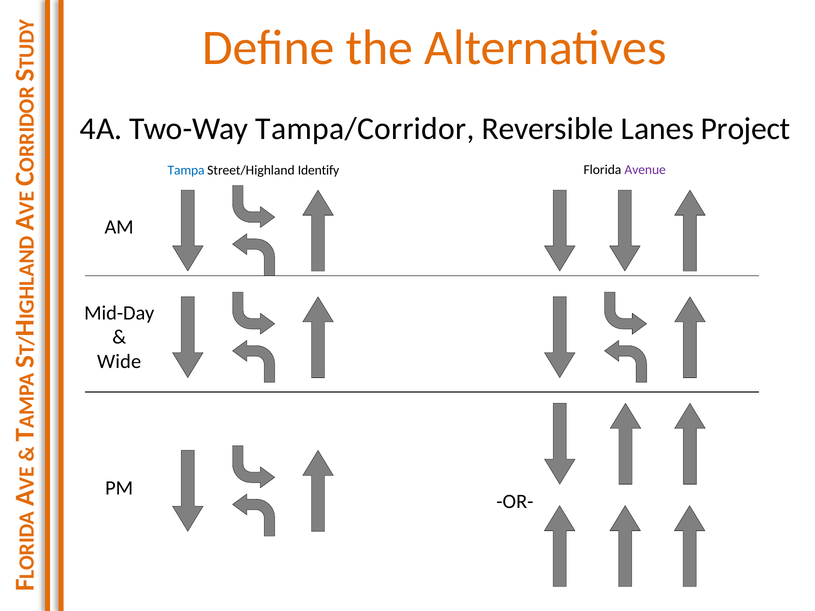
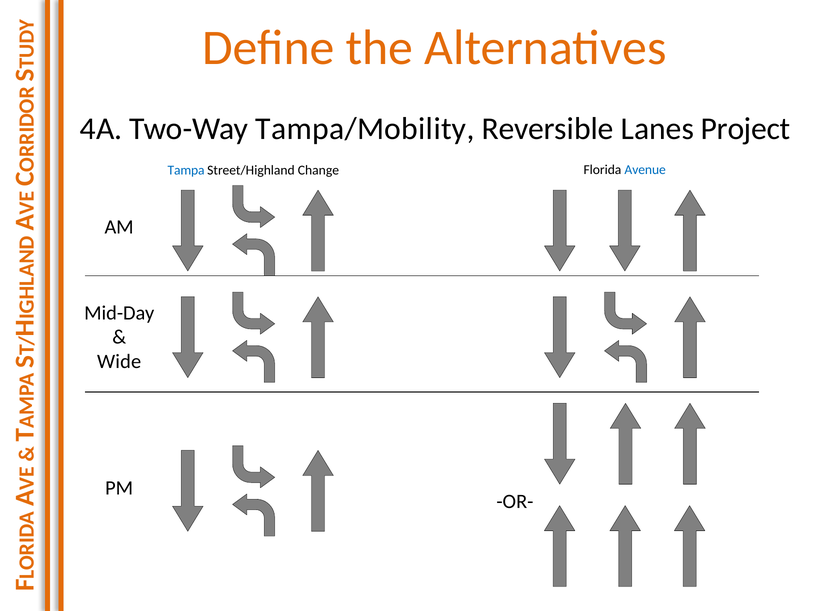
Tampa/Corridor: Tampa/Corridor -> Tampa/Mobility (365, 129)
Identify: Identify -> Change (318, 171)
Avenue colour: purple -> blue (645, 170)
